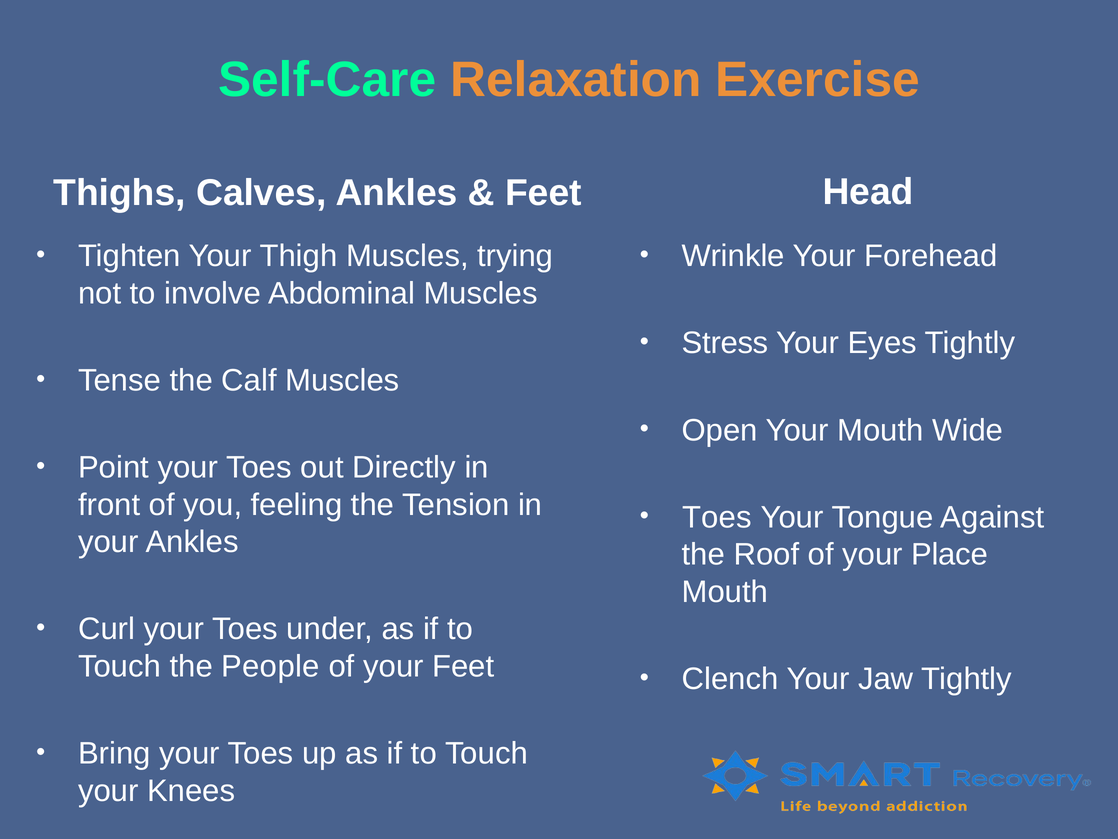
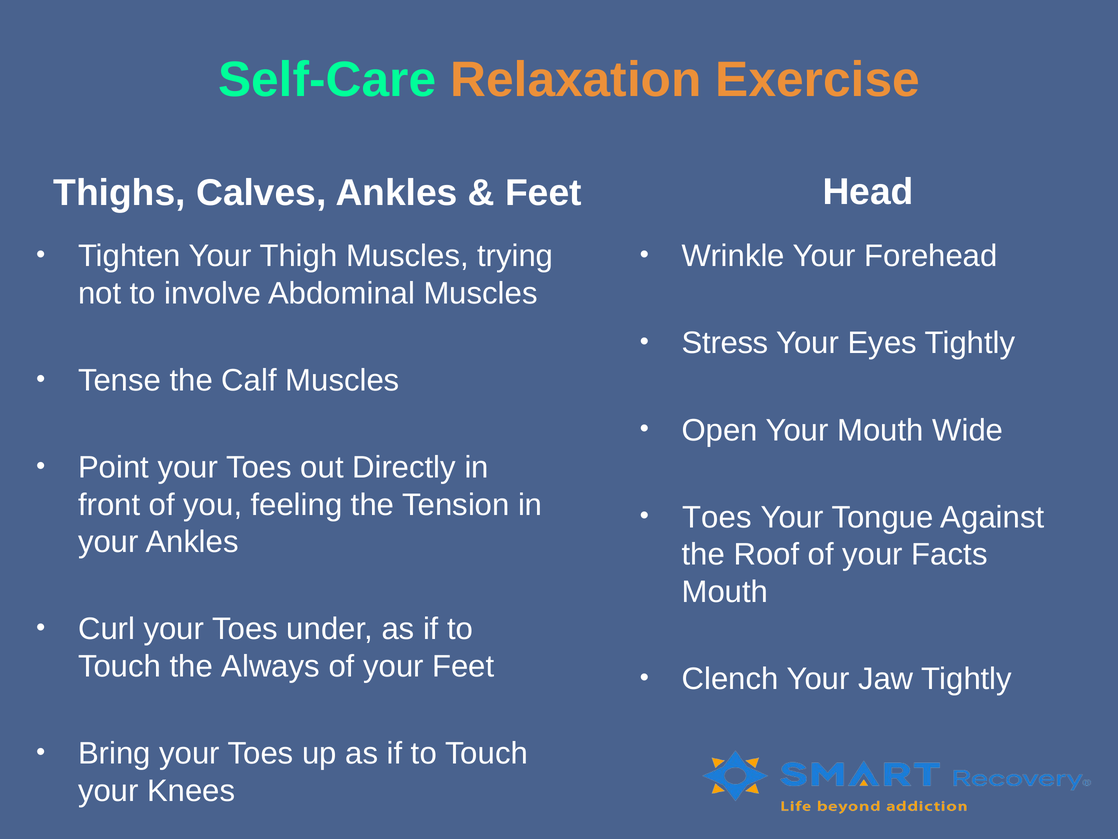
Place: Place -> Facts (950, 554)
People: People -> Always (271, 666)
